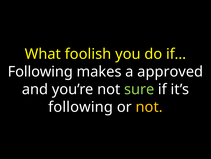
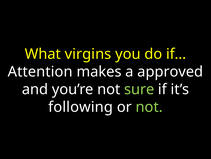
foolish: foolish -> virgins (88, 54)
Following: Following -> Attention (40, 71)
not colour: yellow -> light green (149, 106)
